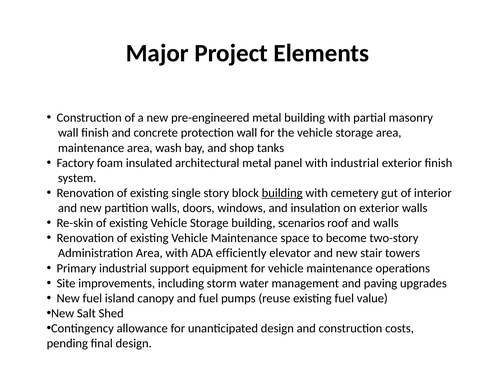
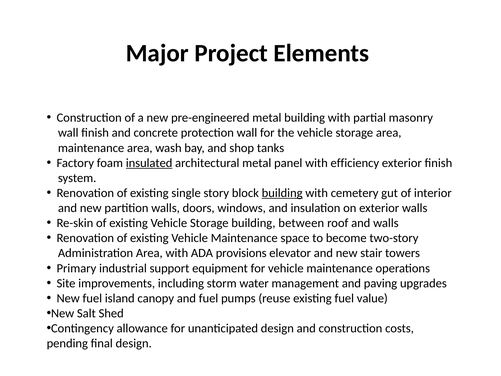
insulated underline: none -> present (149, 163)
with industrial: industrial -> efficiency (355, 163)
scenarios: scenarios -> between (301, 223)
efficiently: efficiently -> provisions (241, 253)
